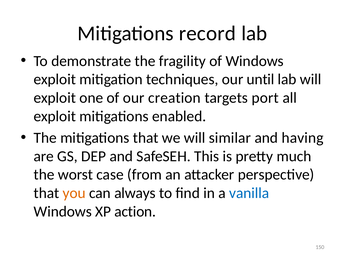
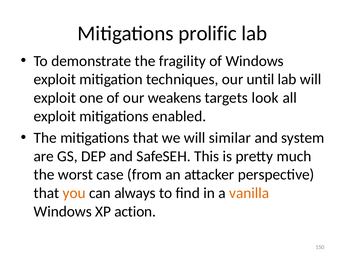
record: record -> prolific (208, 33)
creation: creation -> weakens (175, 98)
port: port -> look (265, 98)
having: having -> system (303, 138)
vanilla colour: blue -> orange (249, 193)
